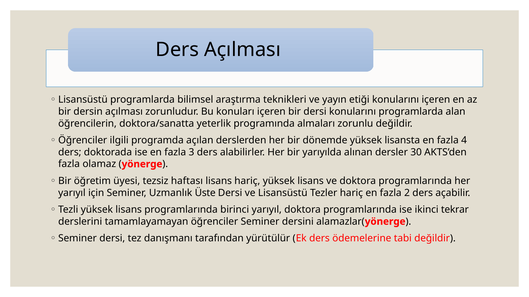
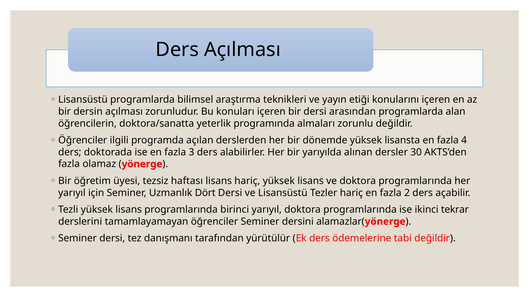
dersi konularını: konularını -> arasından (353, 112)
Üste: Üste -> Dört (205, 193)
